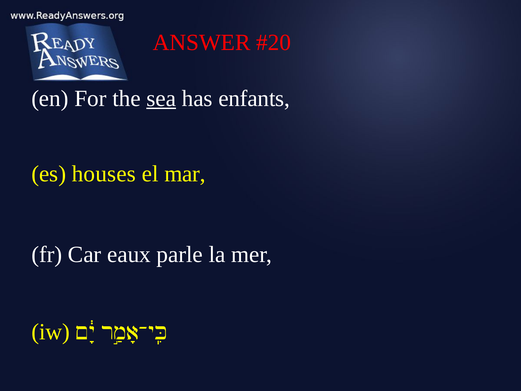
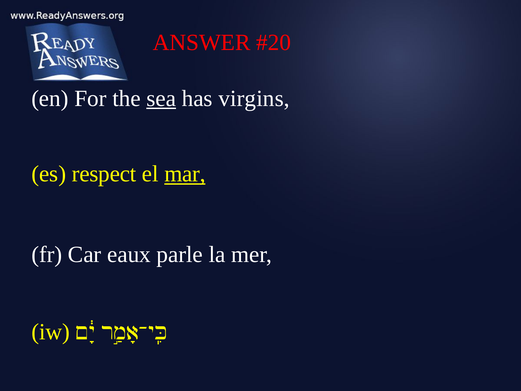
enfants: enfants -> virgins (254, 98)
houses: houses -> respect (104, 174)
mar underline: none -> present (185, 174)
